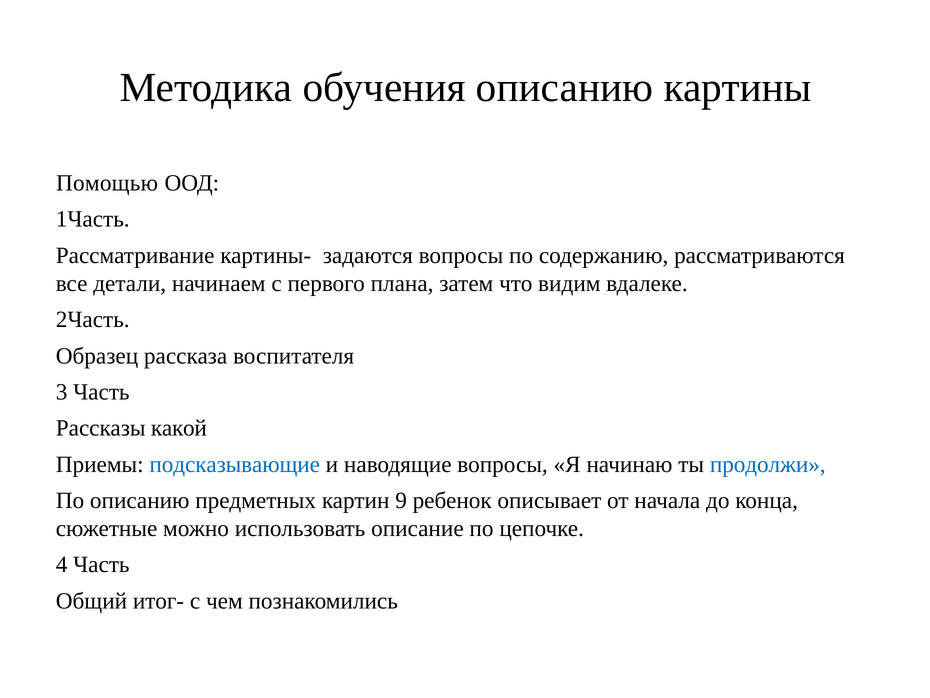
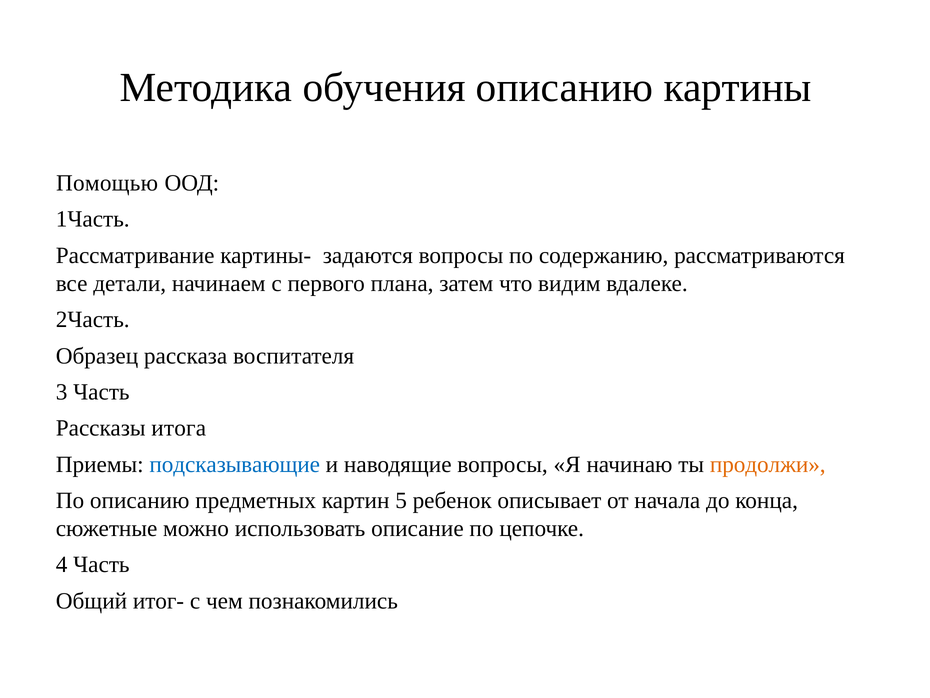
какой: какой -> итога (179, 428)
продолжи colour: blue -> orange (768, 464)
9: 9 -> 5 (401, 500)
